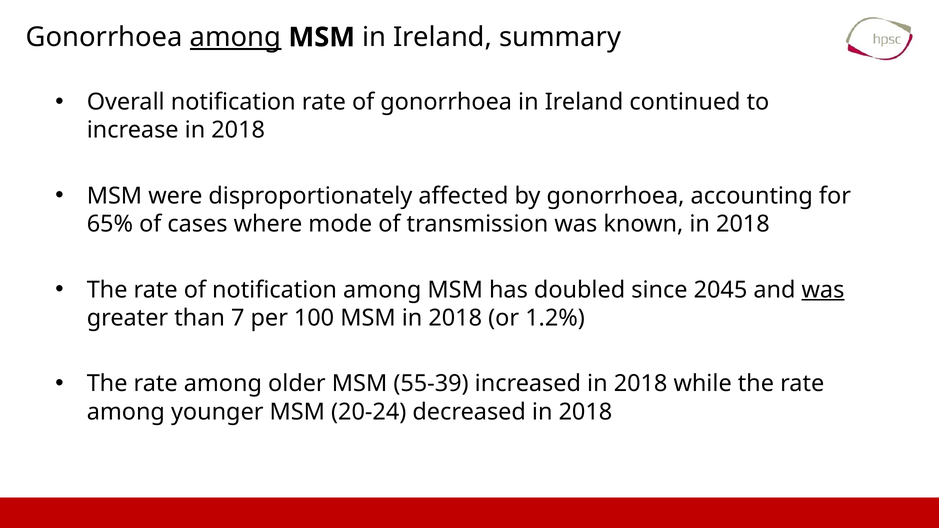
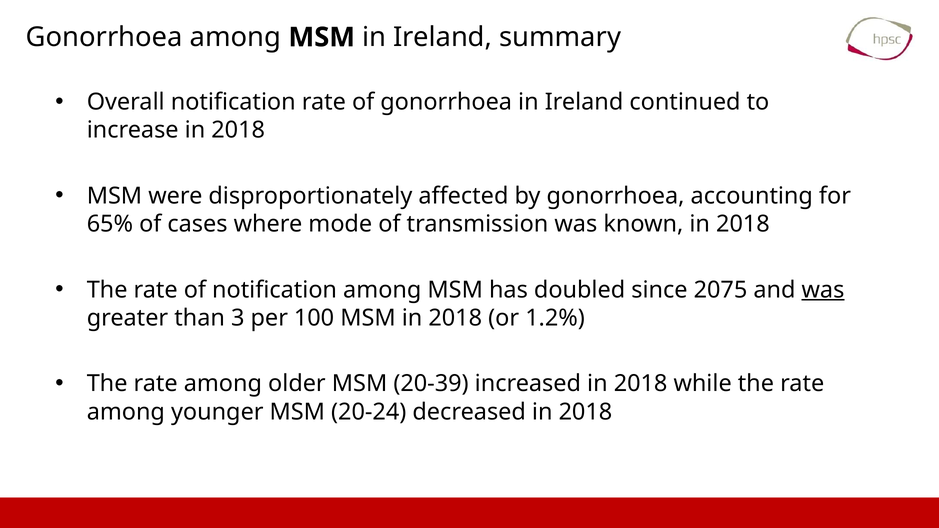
among underline: present -> none (236, 37)
2045: 2045 -> 2075 (720, 290)
7: 7 -> 3 (238, 318)
55-39: 55-39 -> 20-39 (431, 384)
